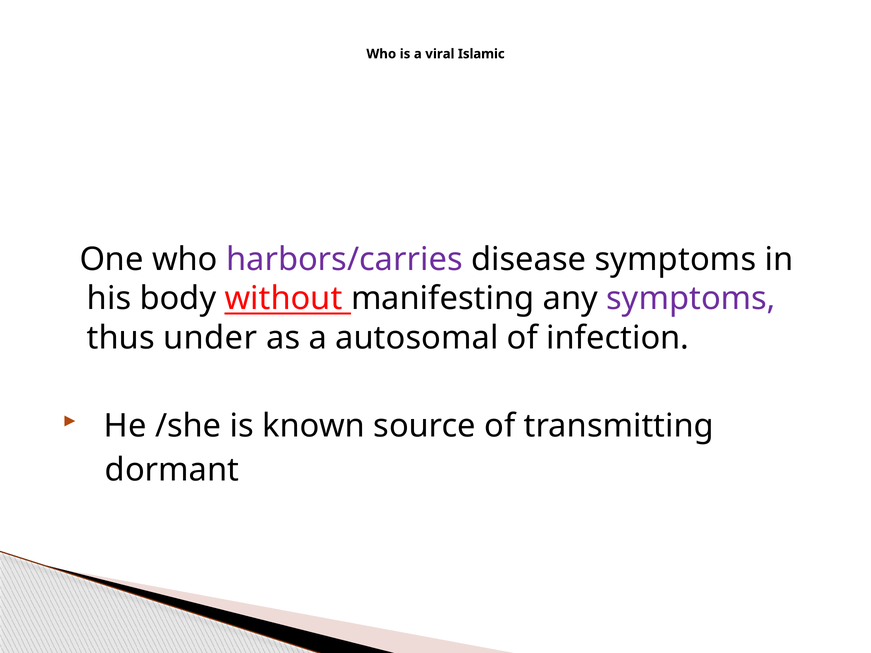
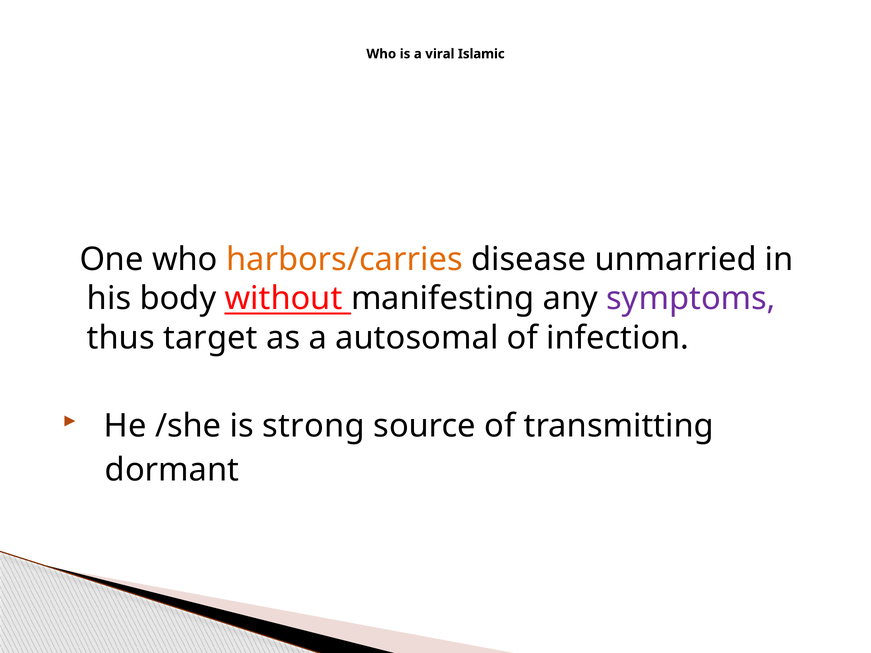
harbors/carries colour: purple -> orange (344, 259)
disease symptoms: symptoms -> unmarried (676, 259)
under: under -> target (210, 338)
known: known -> strong (314, 426)
